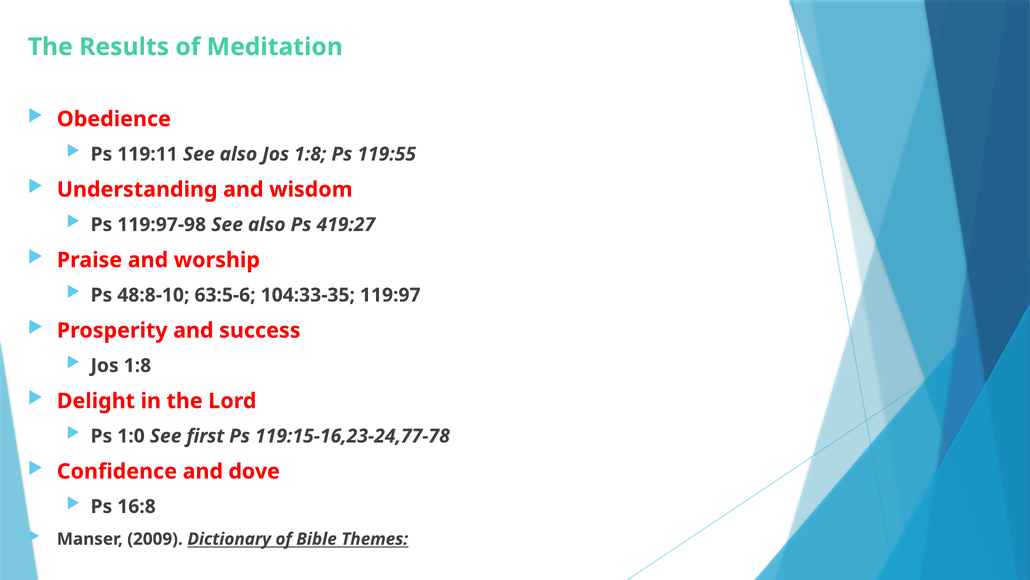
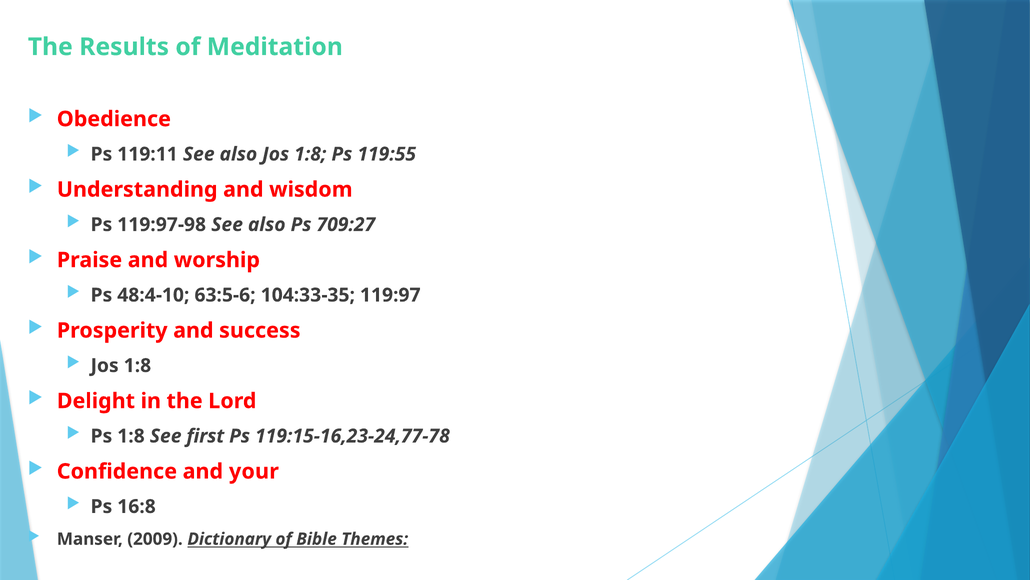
419:27: 419:27 -> 709:27 (346, 224)
48:8-10: 48:8-10 -> 48:4-10 (153, 295)
Ps 1:0: 1:0 -> 1:8 (131, 436)
dove: dove -> your (254, 471)
